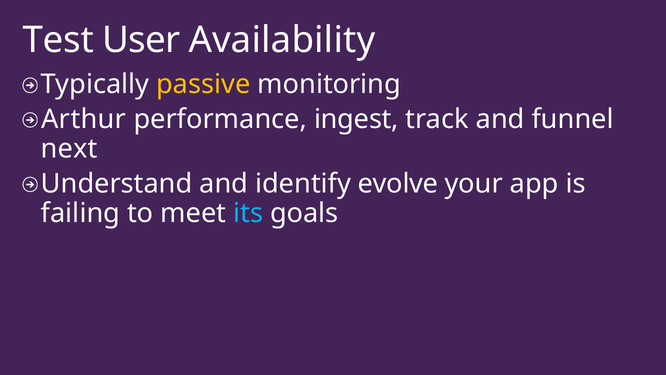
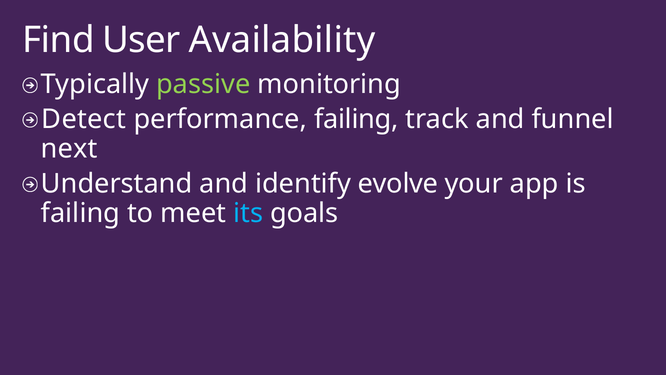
Test: Test -> Find (58, 40)
passive colour: yellow -> light green (203, 84)
Arthur: Arthur -> Detect (84, 119)
performance ingest: ingest -> failing (356, 119)
